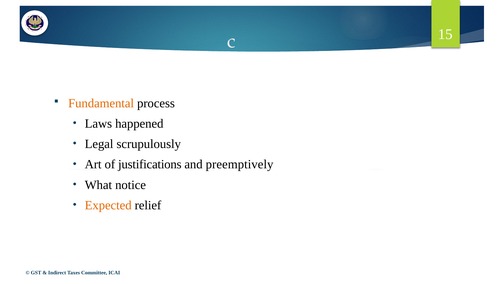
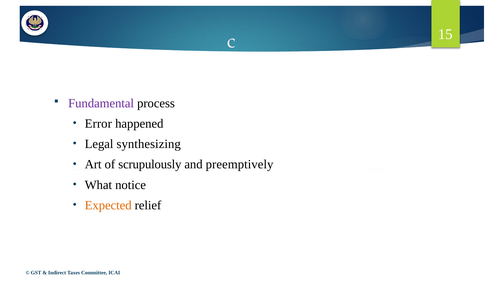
Fundamental colour: orange -> purple (101, 103)
Laws: Laws -> Error (98, 123)
scrupulously: scrupulously -> synthesizing (149, 144)
justifications: justifications -> scrupulously (150, 164)
